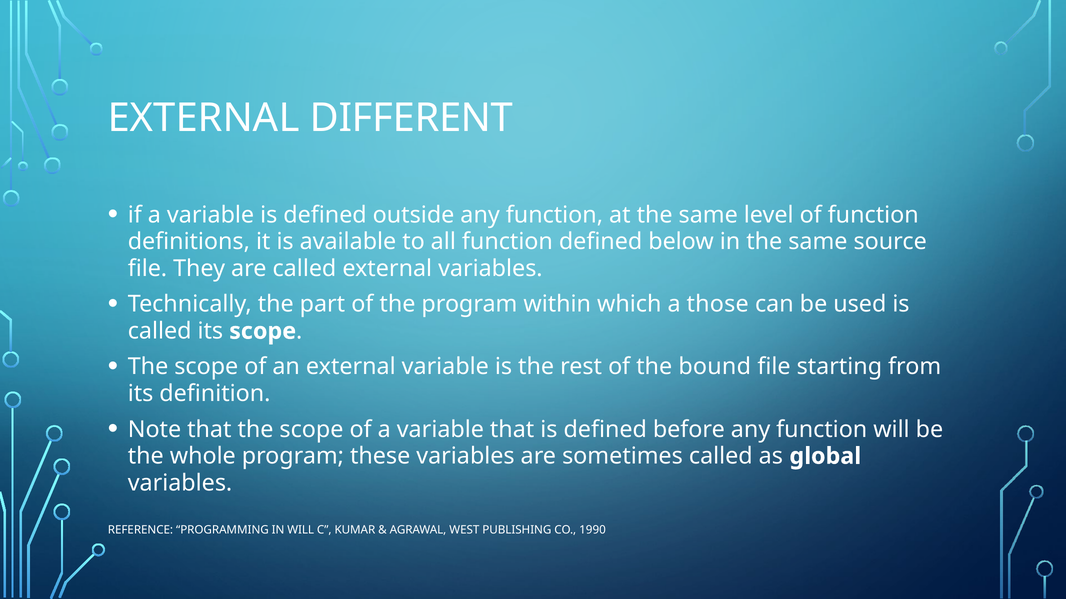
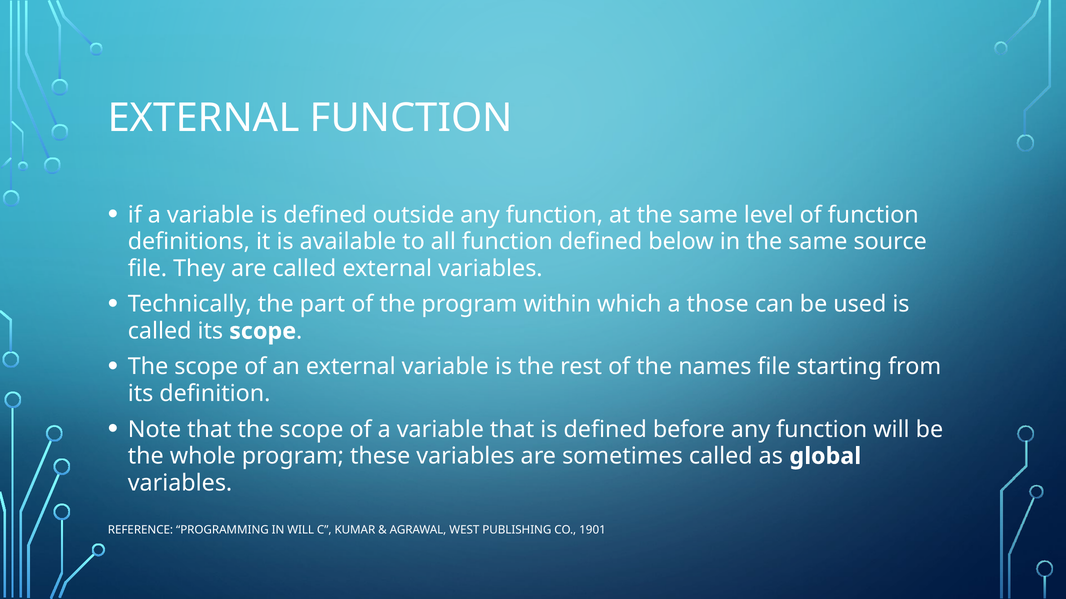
EXTERNAL DIFFERENT: DIFFERENT -> FUNCTION (411, 118)
bound: bound -> names (715, 367)
1990: 1990 -> 1901 (593, 530)
